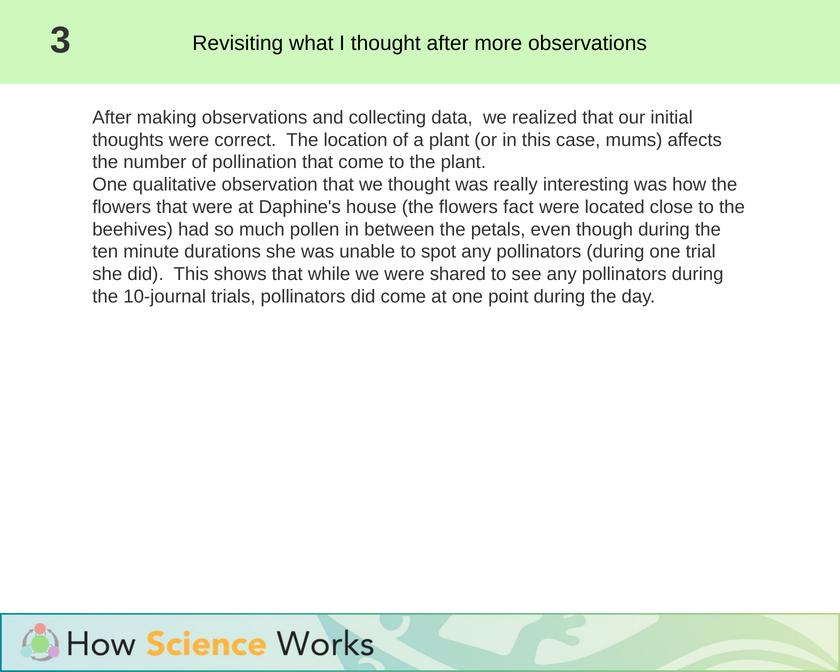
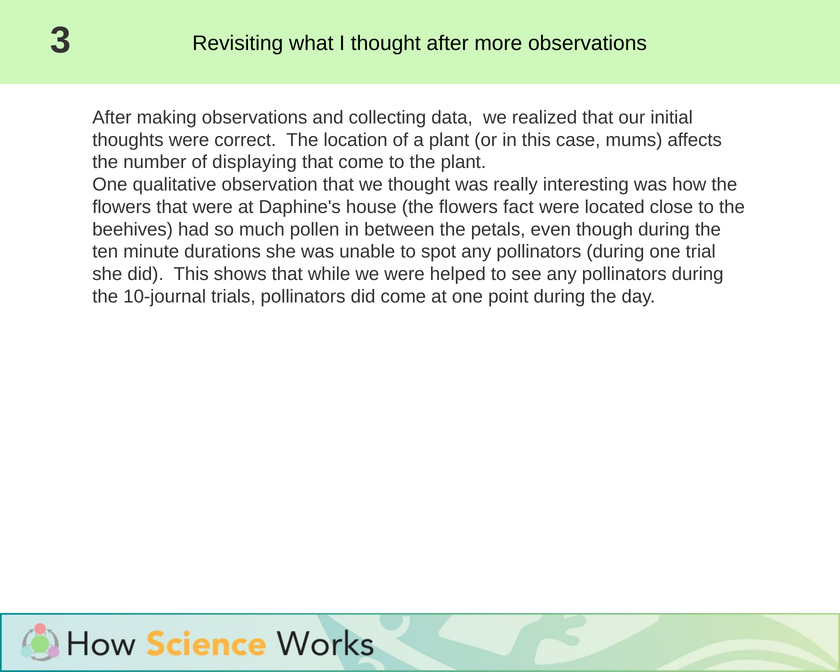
pollination: pollination -> displaying (255, 162)
shared: shared -> helped (458, 274)
